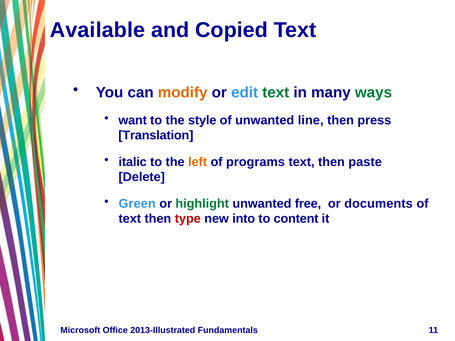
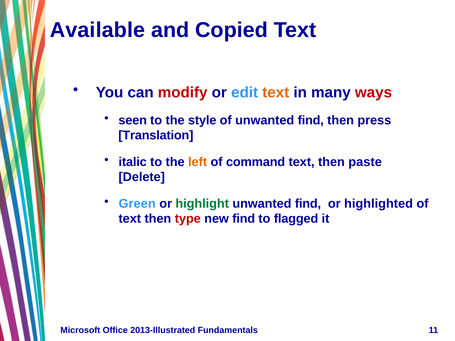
modify colour: orange -> red (183, 92)
text colour: green -> orange (276, 92)
ways colour: green -> red (373, 92)
want: want -> seen (133, 120)
of unwanted line: line -> find (311, 120)
programs: programs -> command (256, 162)
free: free -> find (308, 204)
documents: documents -> highlighted (379, 204)
new into: into -> find (244, 219)
content: content -> flagged (296, 219)
